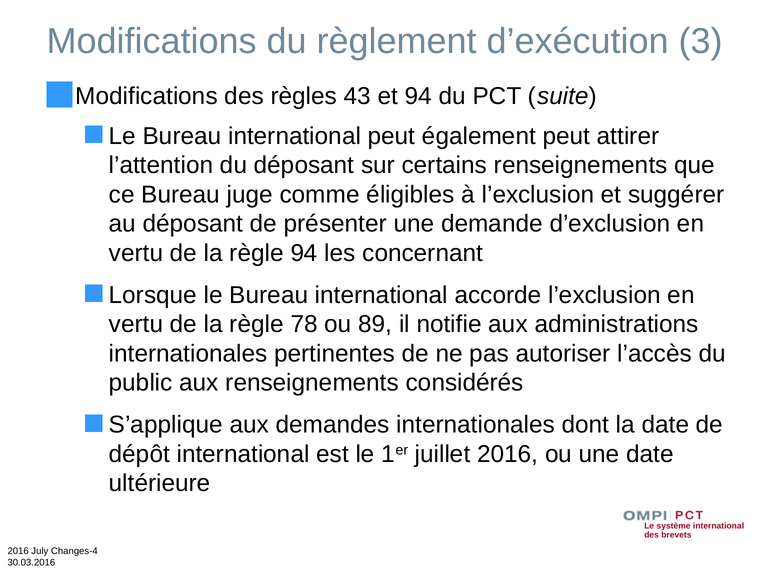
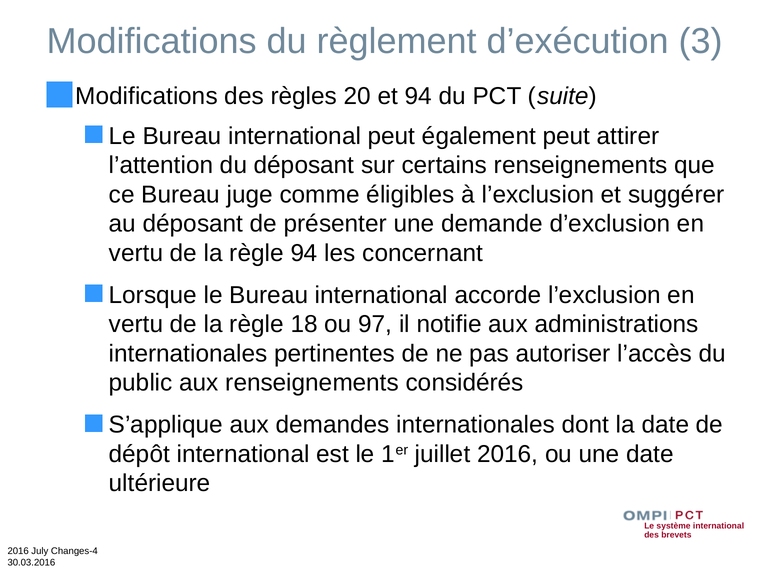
43: 43 -> 20 (357, 96)
78: 78 -> 18 (304, 324)
89: 89 -> 97 (375, 324)
